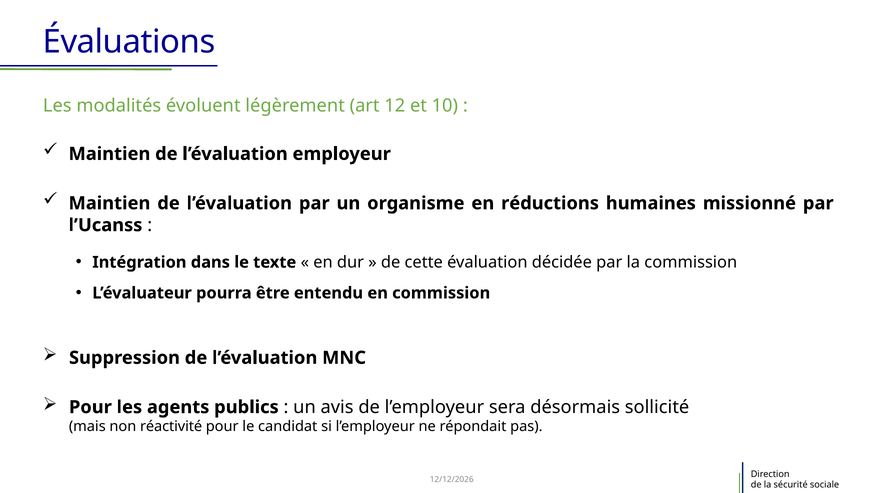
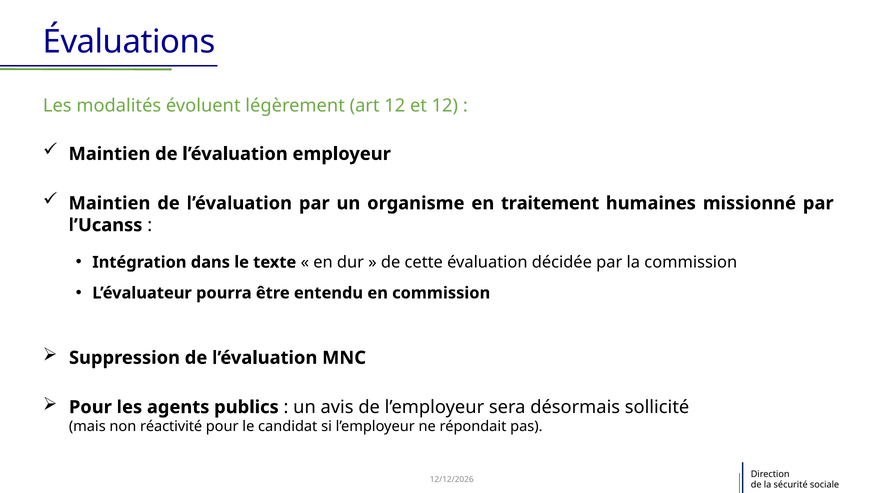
et 10: 10 -> 12 (445, 106)
réductions: réductions -> traitement (550, 203)
